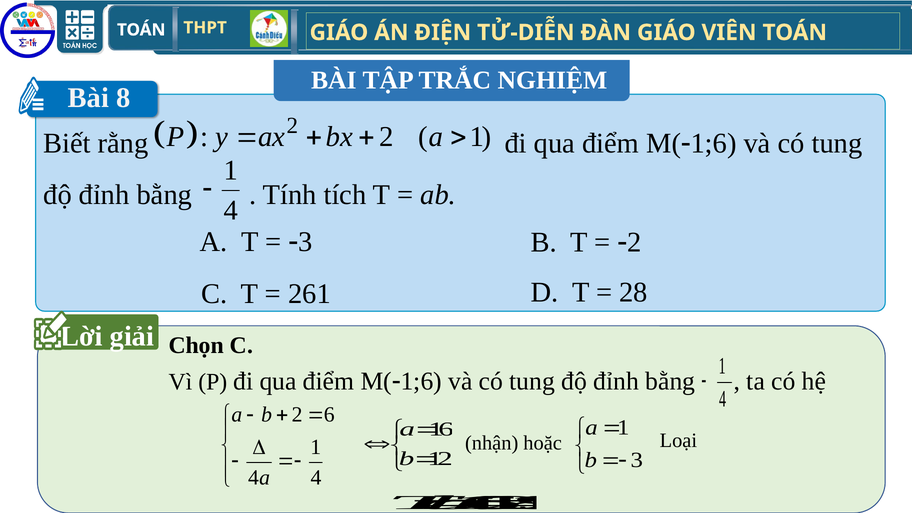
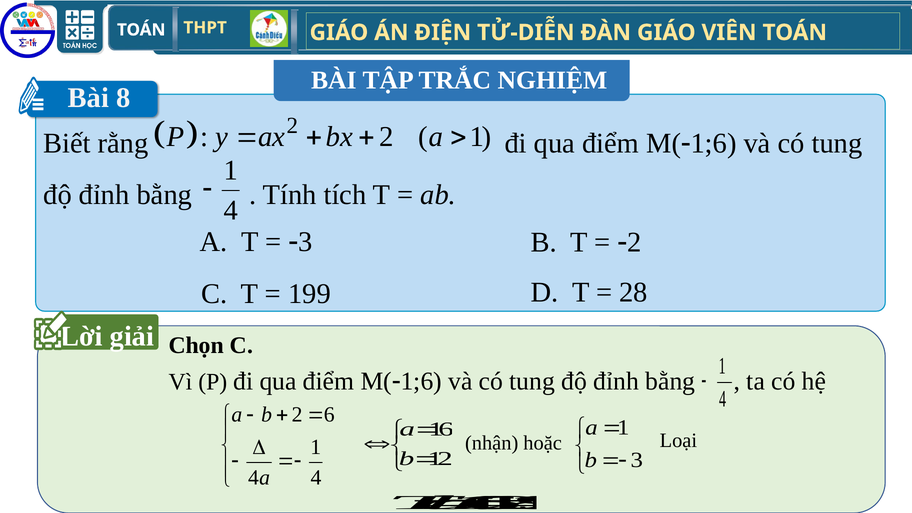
261: 261 -> 199 (310, 294)
